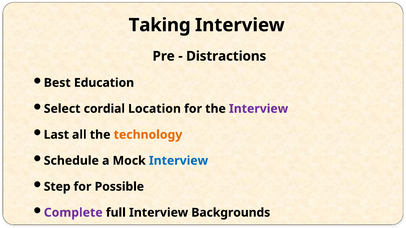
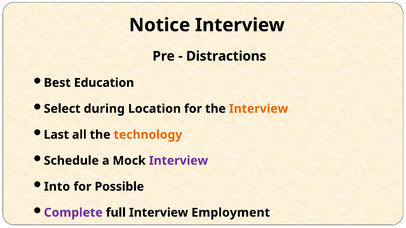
Taking: Taking -> Notice (160, 25)
cordial: cordial -> during (104, 109)
Interview colour: purple -> orange (259, 109)
Interview colour: blue -> purple (179, 161)
Step: Step -> Into (57, 187)
Backgrounds: Backgrounds -> Employment (231, 213)
